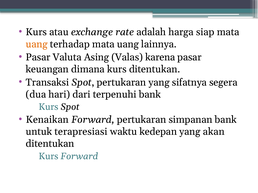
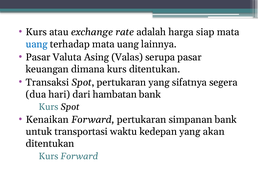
uang colour: orange -> blue (37, 44)
karena: karena -> serupa (160, 57)
terpenuhi: terpenuhi -> hambatan (115, 95)
terapresiasi: terapresiasi -> transportasi (81, 132)
